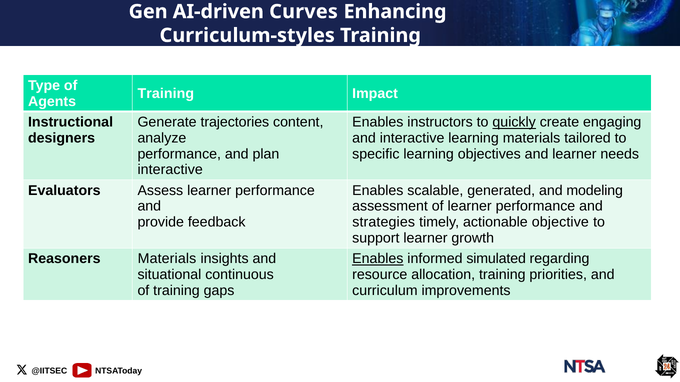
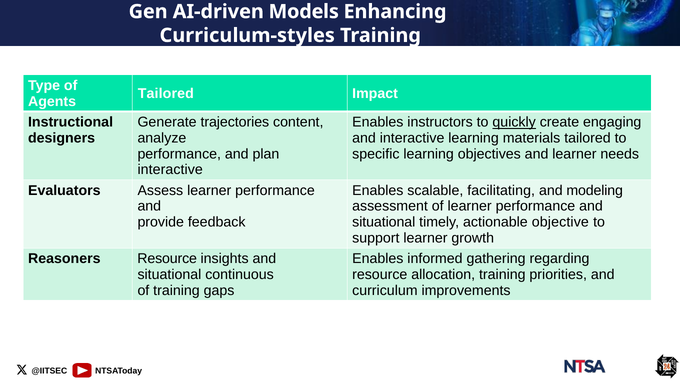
Curves: Curves -> Models (304, 12)
Training: Training -> Tailored (166, 94)
generated: generated -> facilitating (501, 191)
strategies: strategies -> situational (384, 222)
Reasoners Materials: Materials -> Resource (167, 259)
Enables underline: present -> none (378, 259)
simulated: simulated -> gathering (496, 259)
